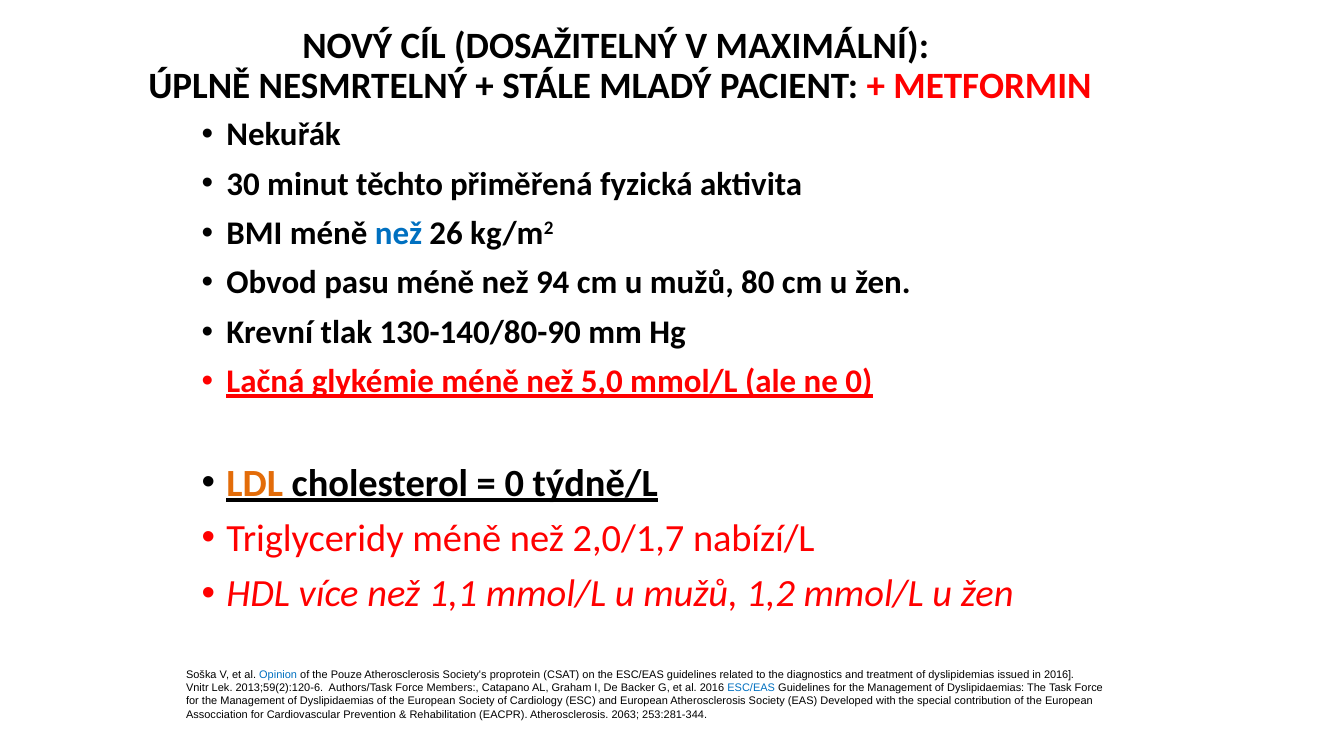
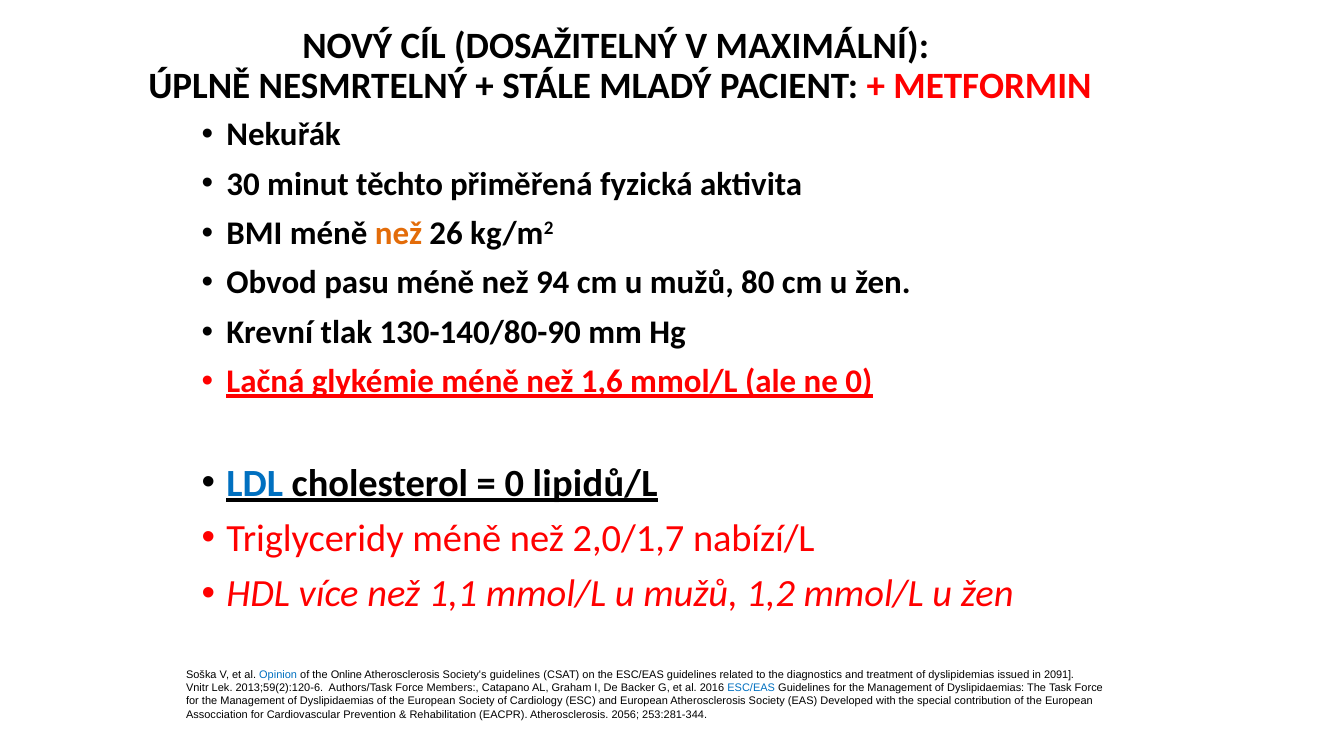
než colour: blue -> orange (399, 234)
5,0: 5,0 -> 1,6 (602, 381)
LDL colour: orange -> blue (255, 483)
týdně/L: týdně/L -> lipidů/L (595, 483)
Pouze: Pouze -> Online (346, 674)
Society's proprotein: proprotein -> guidelines (515, 674)
in 2016: 2016 -> 2091 (1059, 674)
2063: 2063 -> 2056 (625, 714)
